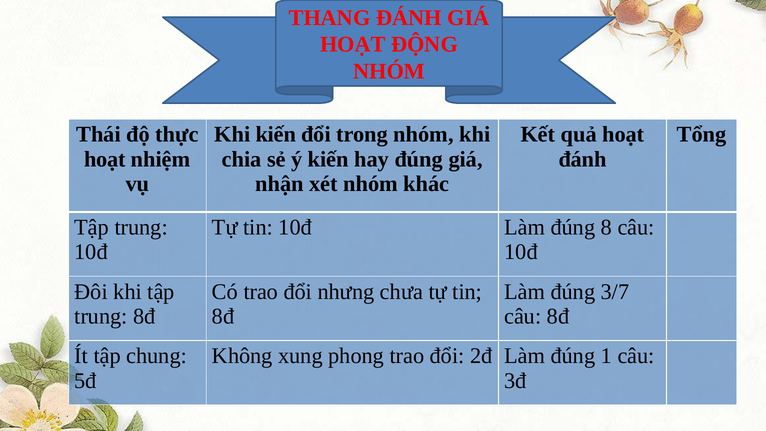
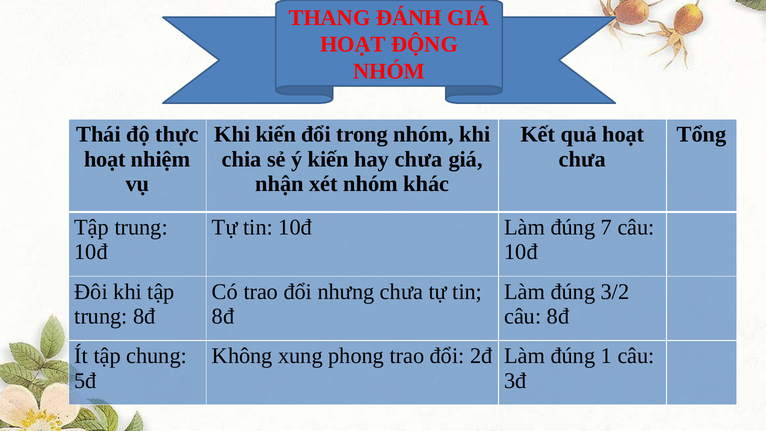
hay đúng: đúng -> chưa (419, 159)
đánh: đánh -> chưa (582, 159)
8: 8 -> 7 (606, 227)
3/7: 3/7 -> 3/2 (615, 292)
